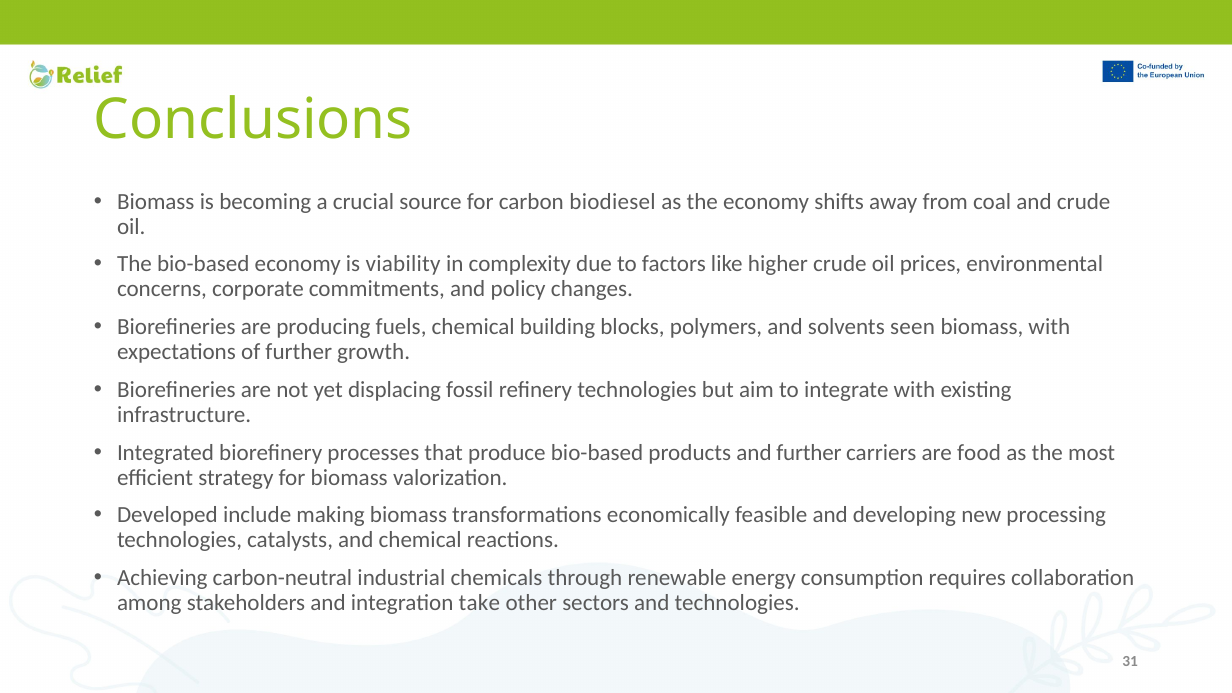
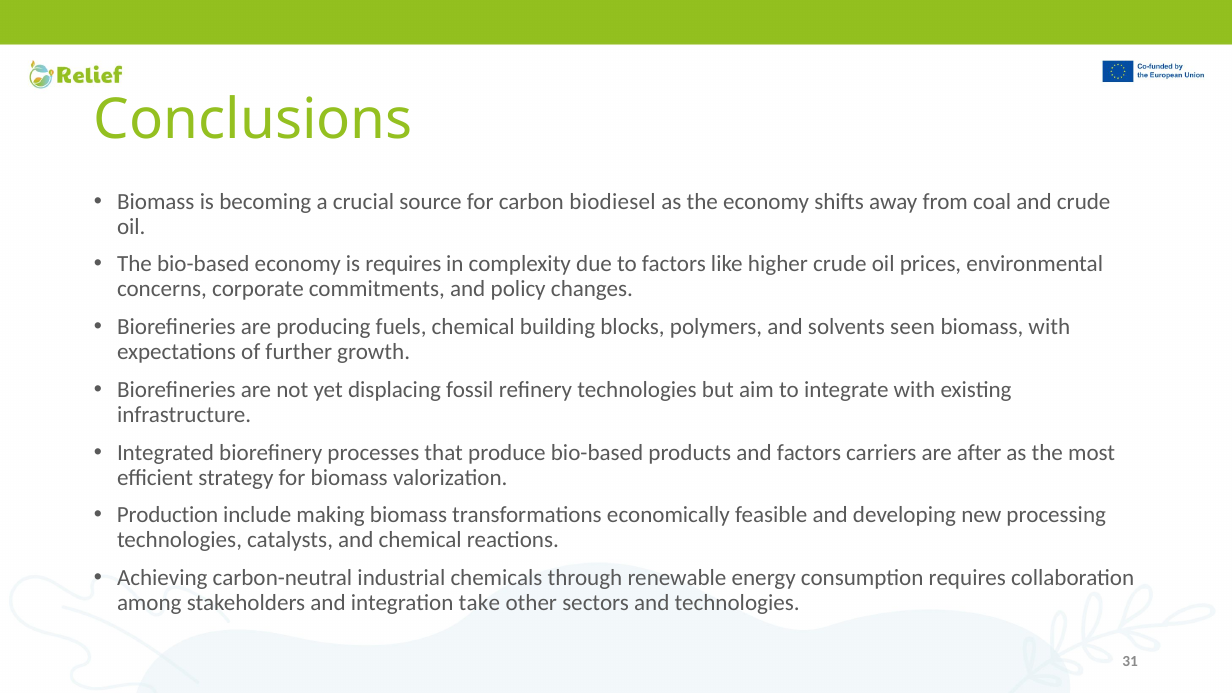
is viability: viability -> requires (403, 264)
and further: further -> factors (809, 452)
food: food -> after (979, 452)
Developed: Developed -> Production (168, 515)
